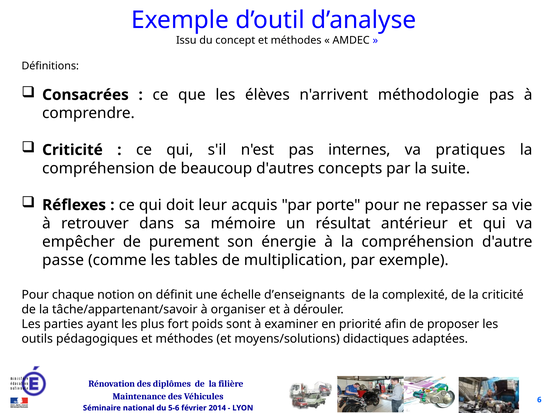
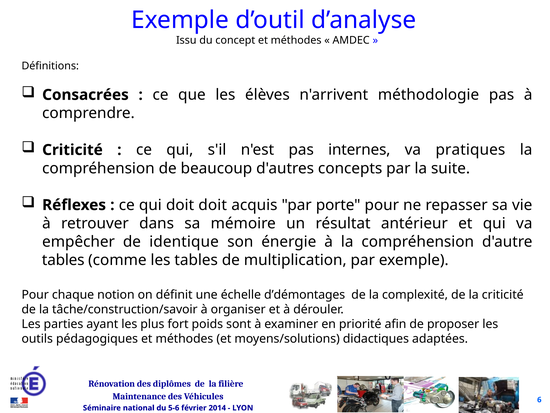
doit leur: leur -> doit (213, 205)
purement: purement -> identique (184, 241)
passe: passe -> tables (63, 260)
d’enseignants: d’enseignants -> d’démontages (305, 294)
tâche/appartenant/savoir: tâche/appartenant/savoir -> tâche/construction/savoir (125, 309)
